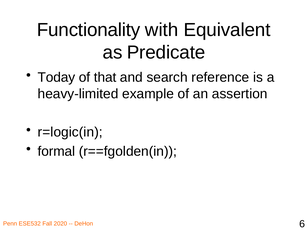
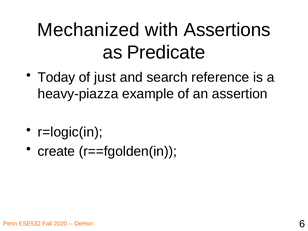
Functionality: Functionality -> Mechanized (88, 30)
Equivalent: Equivalent -> Assertions (227, 30)
that: that -> just (105, 77)
heavy-limited: heavy-limited -> heavy-piazza (78, 94)
formal: formal -> create (56, 151)
